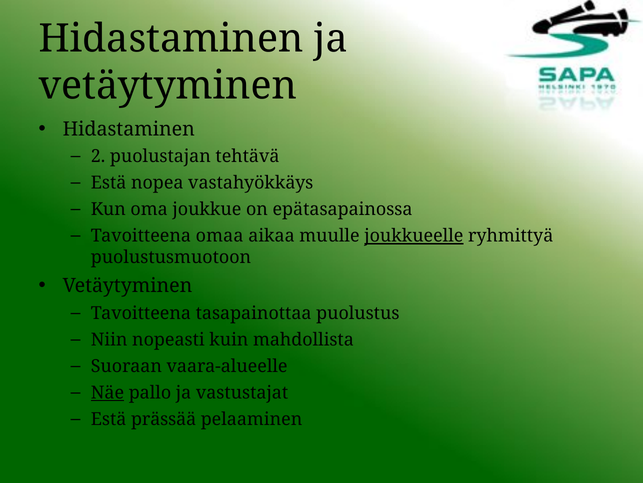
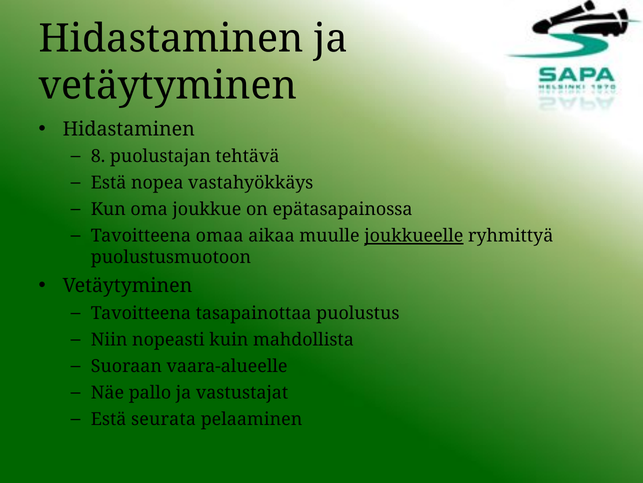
2: 2 -> 8 (98, 156)
Näe underline: present -> none (107, 392)
prässää: prässää -> seurata (164, 419)
